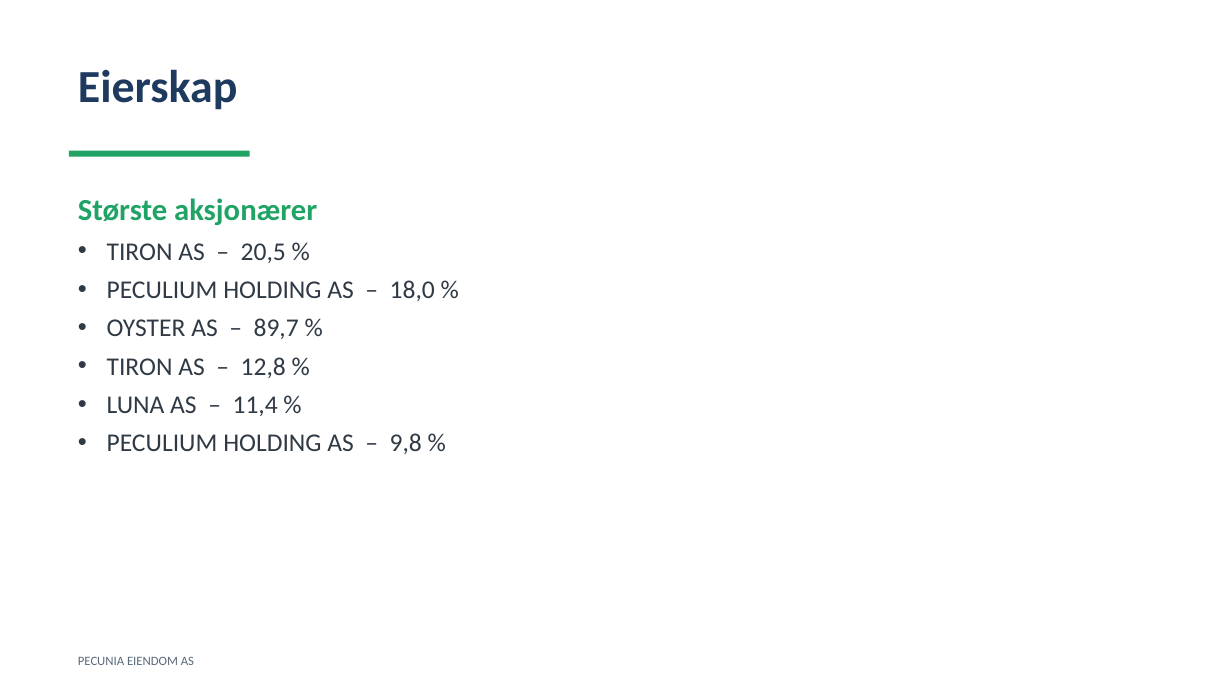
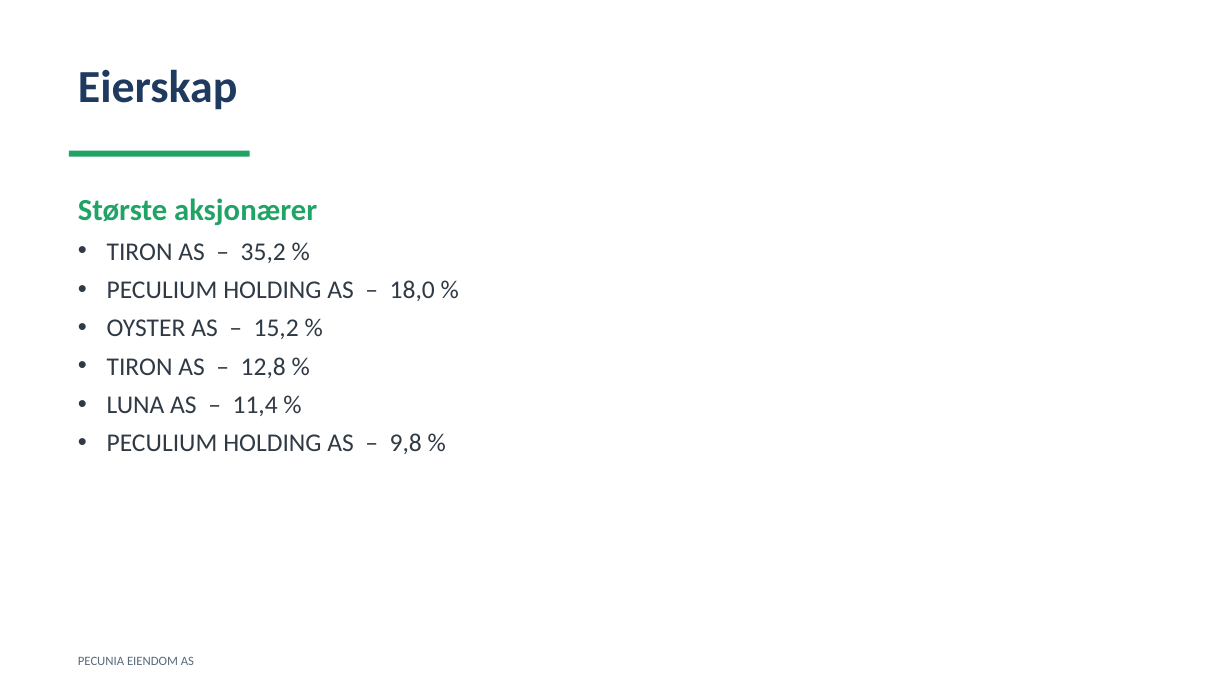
20,5: 20,5 -> 35,2 (263, 252)
89,7: 89,7 -> 15,2 (276, 329)
